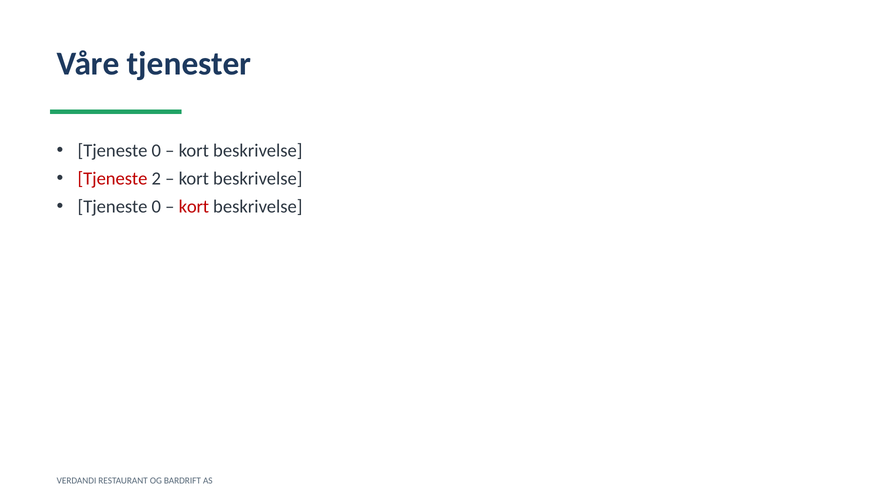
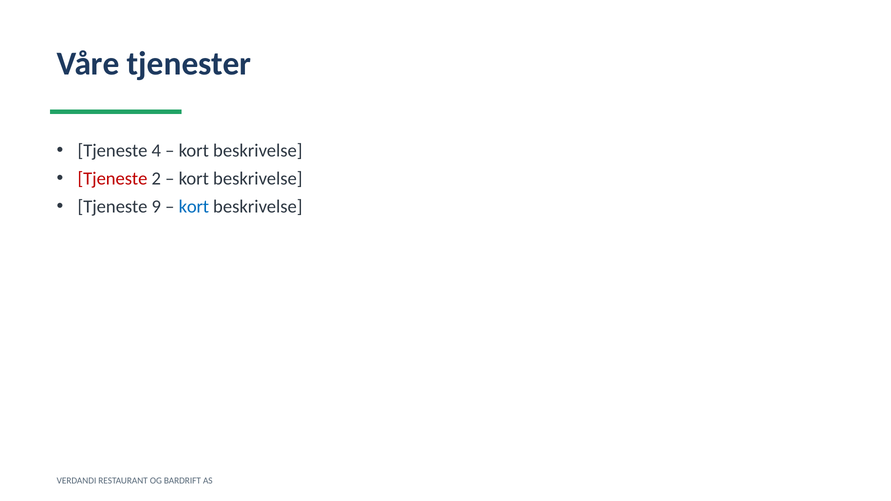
0: 0 -> 4 (156, 151)
0: 0 -> 9 (156, 207)
kort colour: red -> blue (194, 207)
